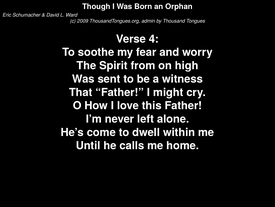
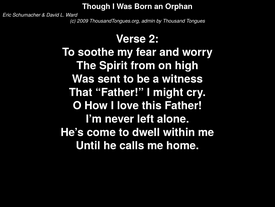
4: 4 -> 2 (154, 39)
